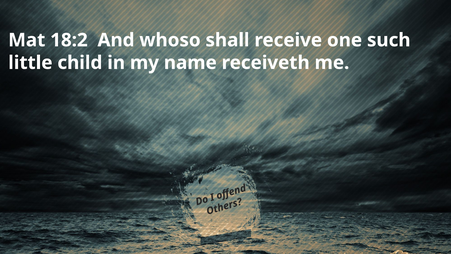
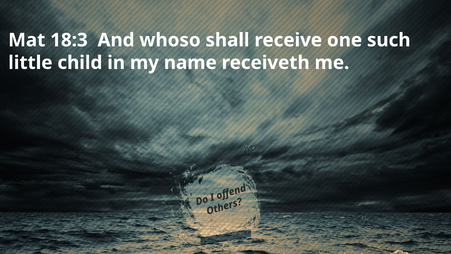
18:2: 18:2 -> 18:3 (69, 40)
